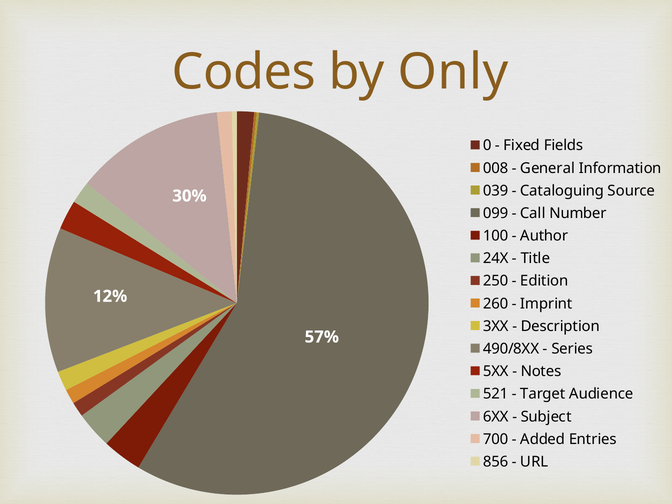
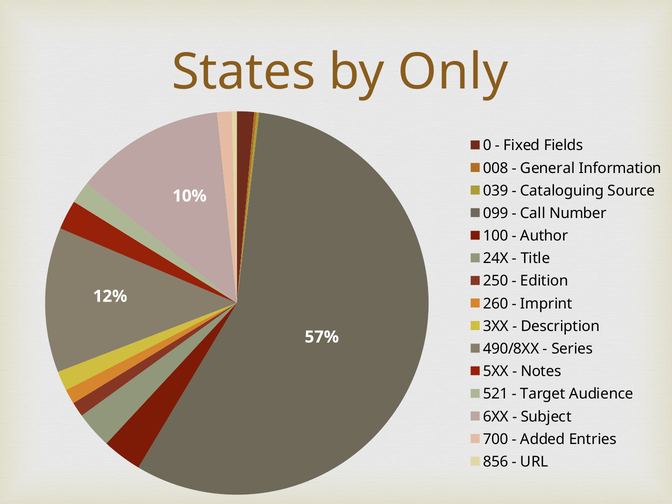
Codes: Codes -> States (244, 72)
30%: 30% -> 10% (189, 196)
